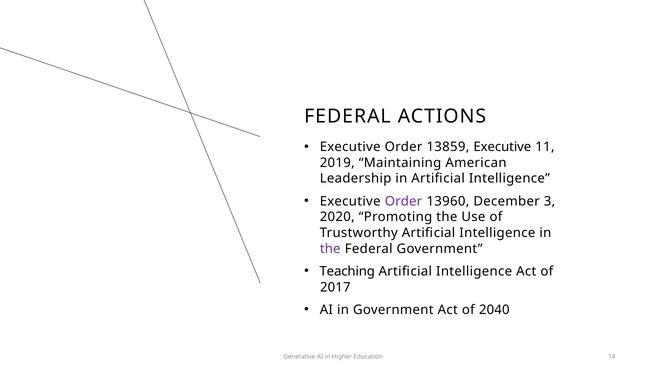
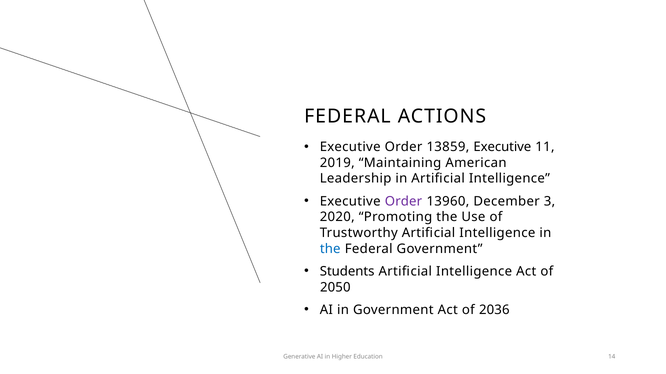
the colour: purple -> blue (330, 249)
Teaching: Teaching -> Students (347, 272)
2017: 2017 -> 2050 (335, 288)
2040: 2040 -> 2036 (494, 310)
